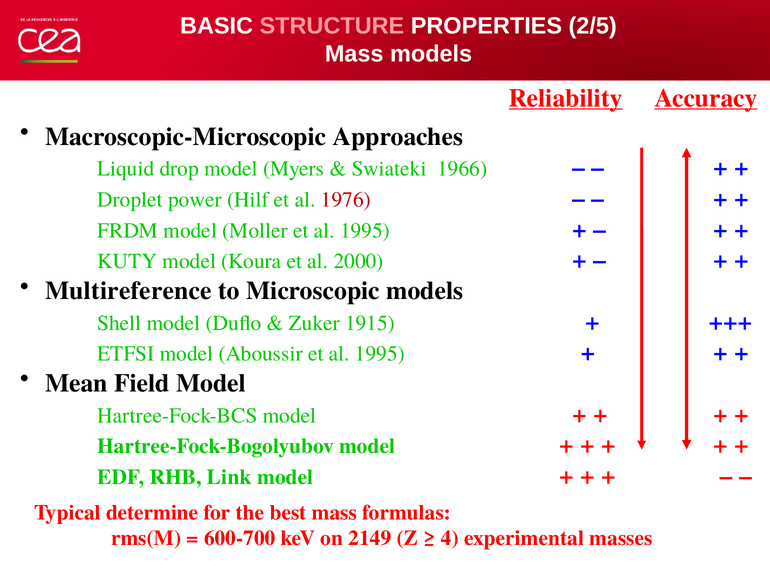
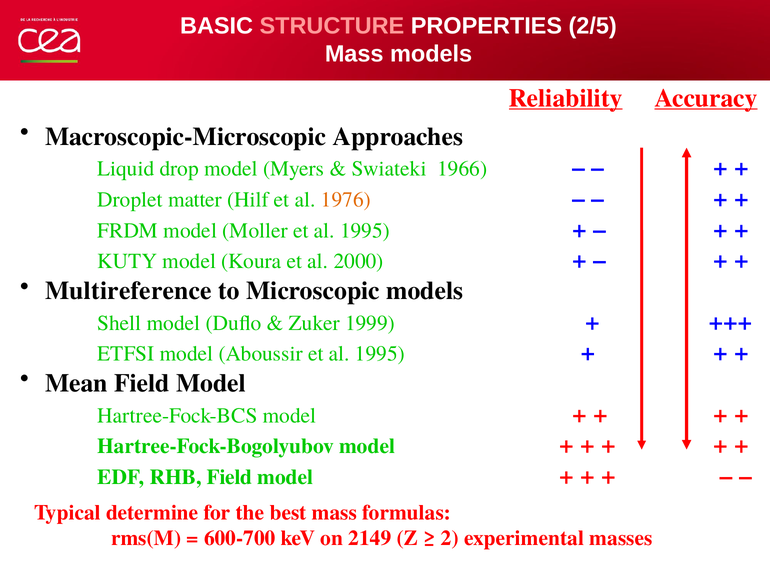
power: power -> matter (195, 199)
1976 colour: red -> orange (346, 199)
1915: 1915 -> 1999 (370, 323)
RHB Link: Link -> Field (229, 477)
4: 4 -> 2 (450, 538)
